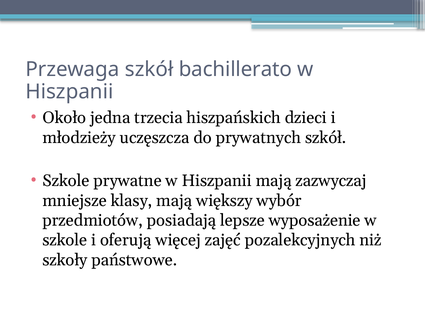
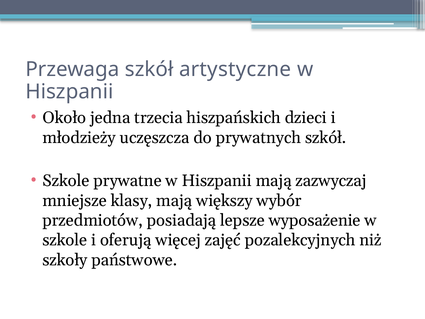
bachillerato: bachillerato -> artystyczne (235, 69)
